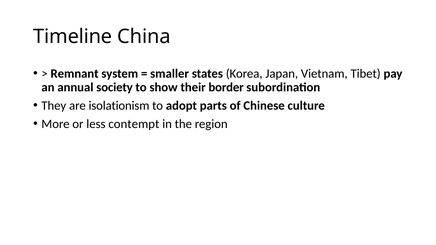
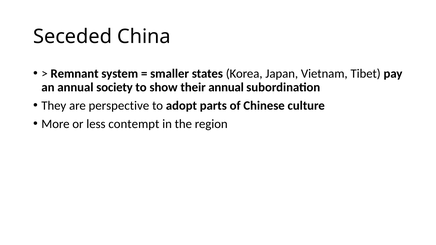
Timeline: Timeline -> Seceded (73, 37)
their border: border -> annual (226, 87)
isolationism: isolationism -> perspective (119, 106)
